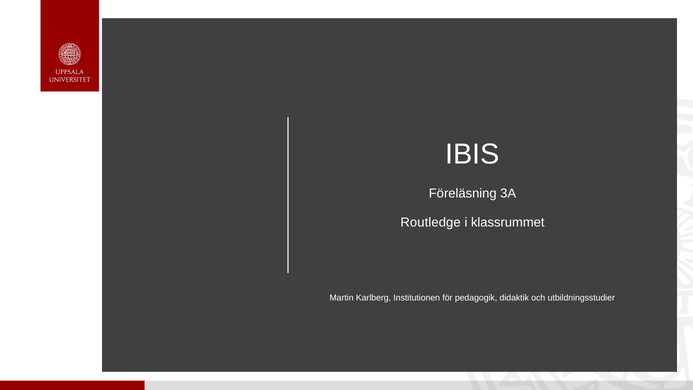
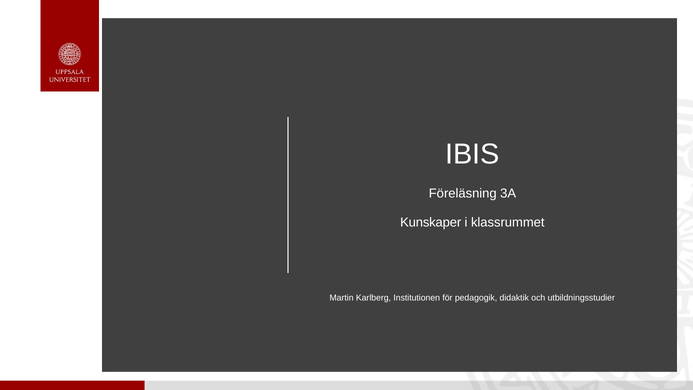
Routledge: Routledge -> Kunskaper (431, 222)
